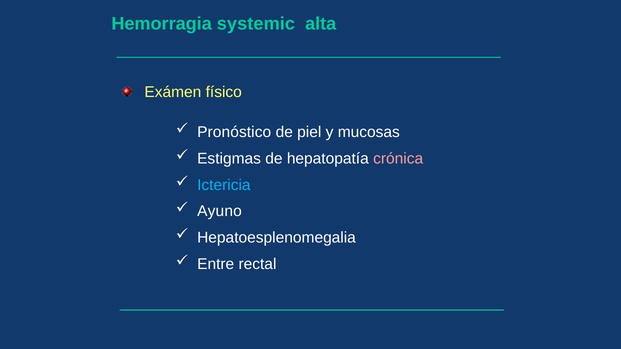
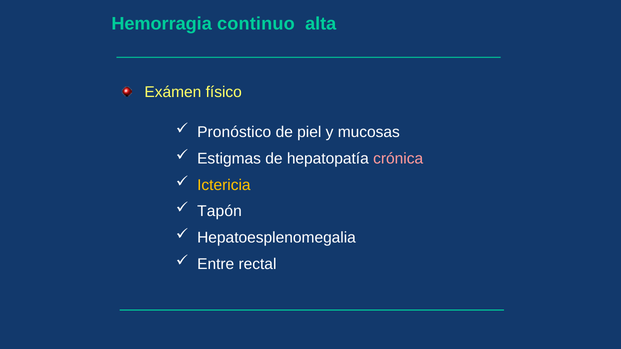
systemic: systemic -> continuo (256, 24)
Ictericia colour: light blue -> yellow (224, 185)
Ayuno: Ayuno -> Tapón (219, 212)
